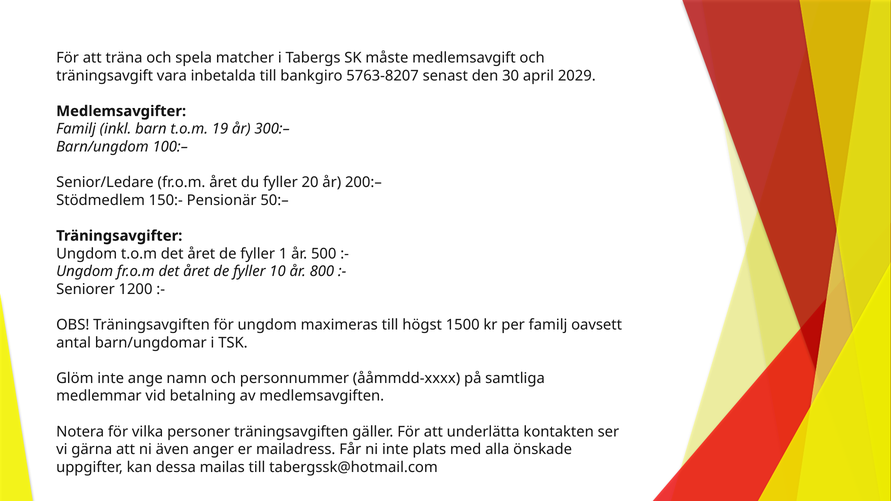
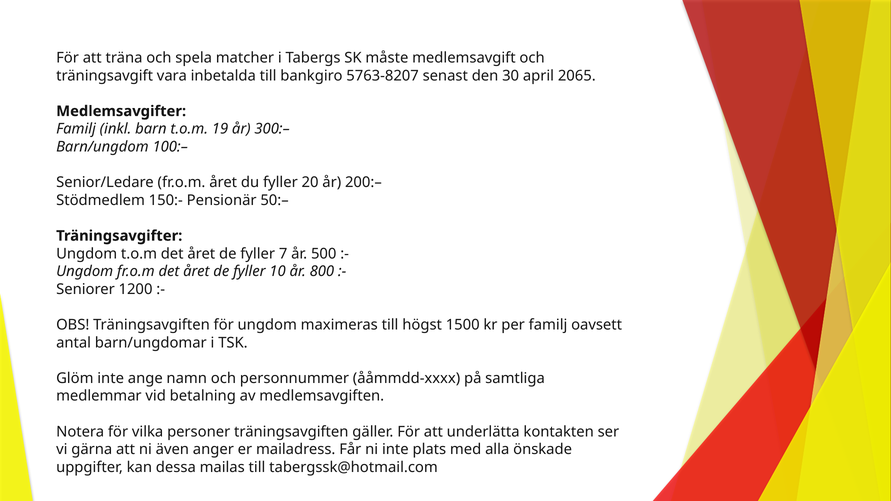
2029: 2029 -> 2065 (577, 76)
1: 1 -> 7 (283, 254)
